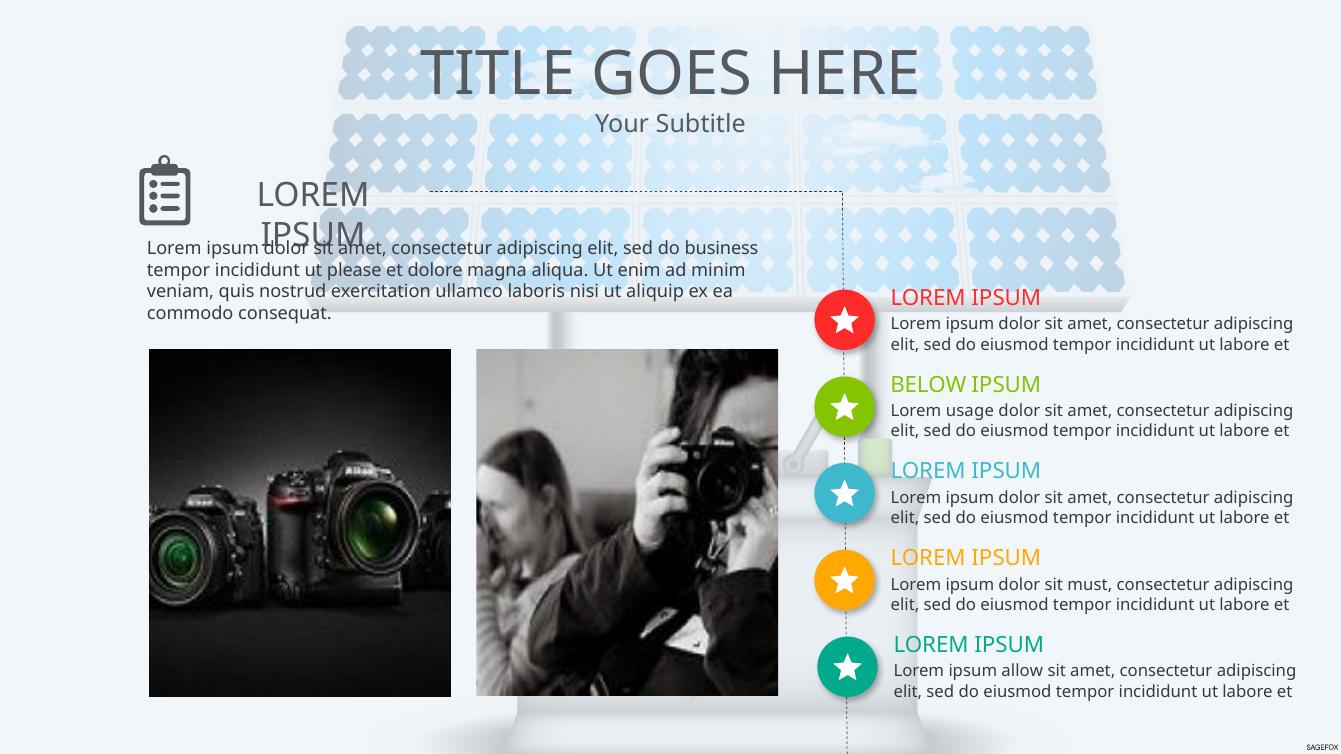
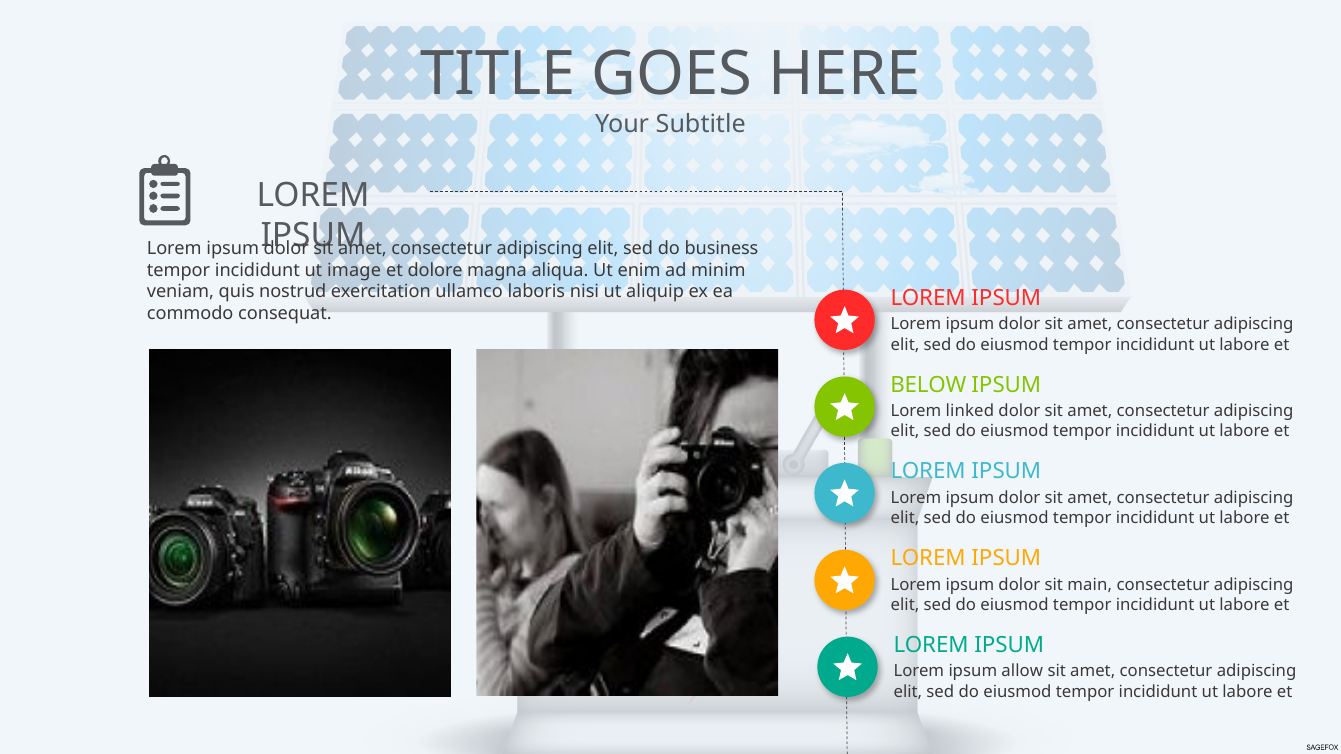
please: please -> image (354, 270)
usage: usage -> linked (970, 411)
must: must -> main (1090, 585)
